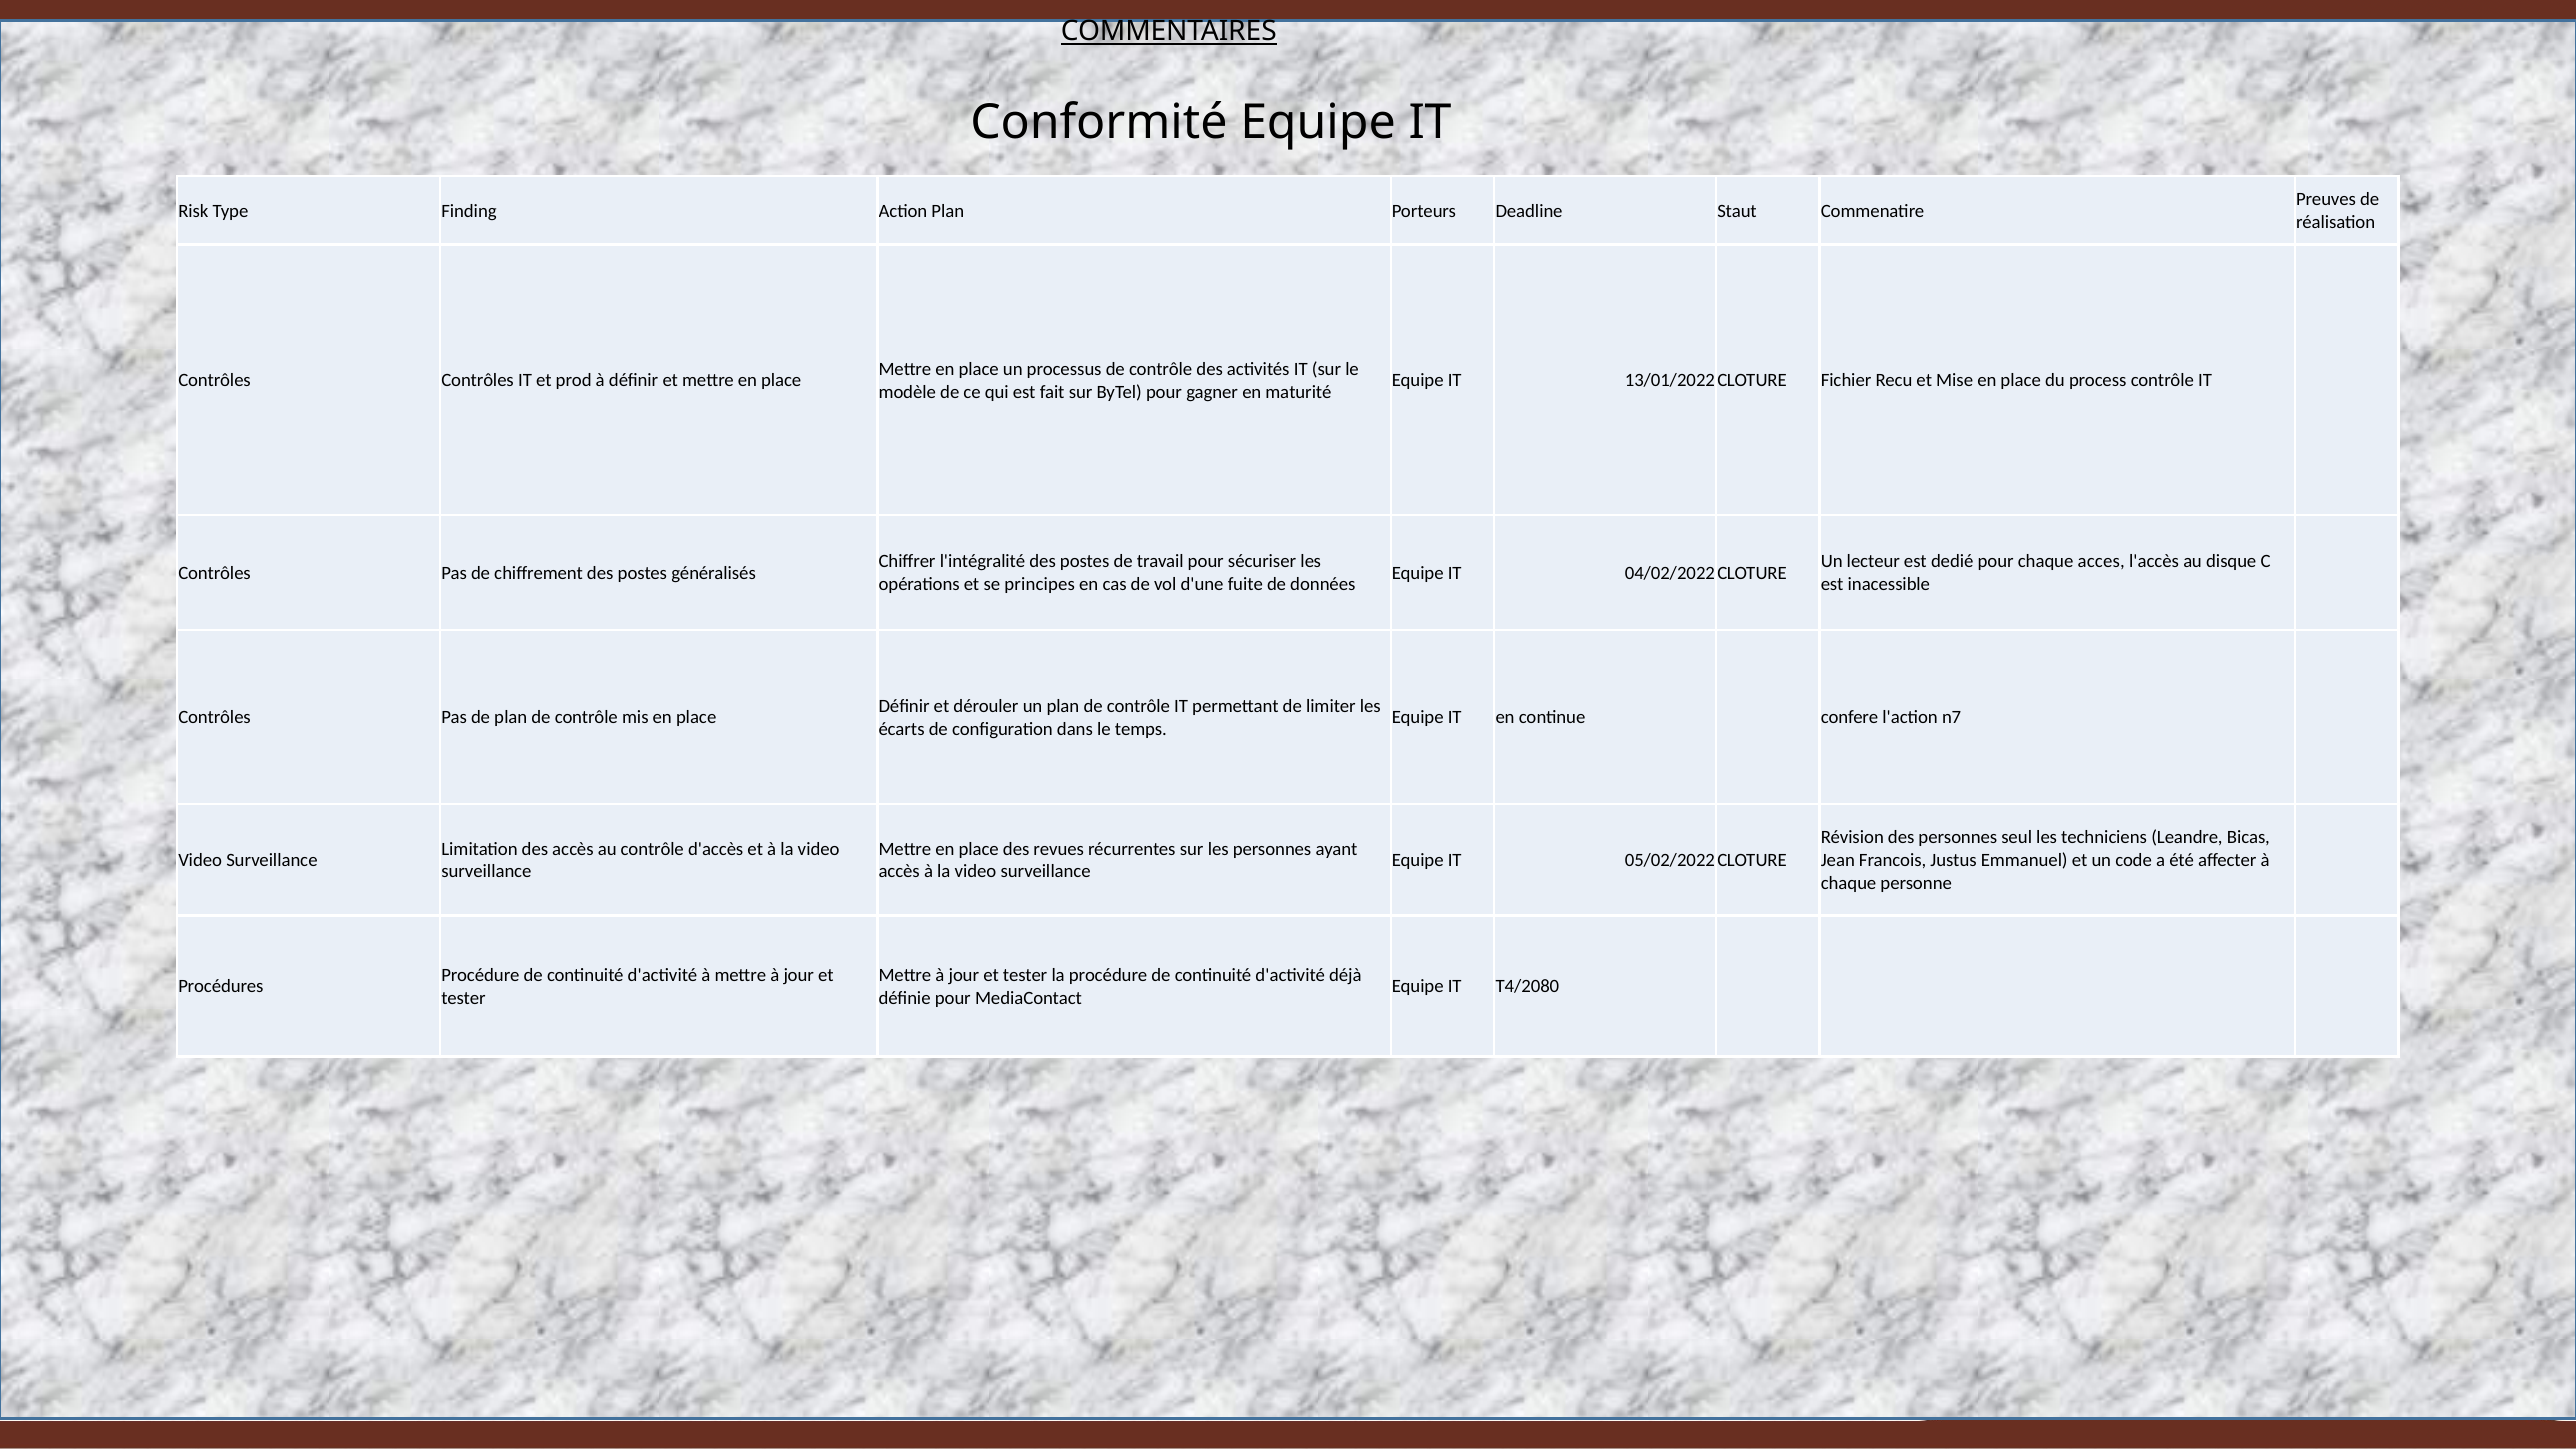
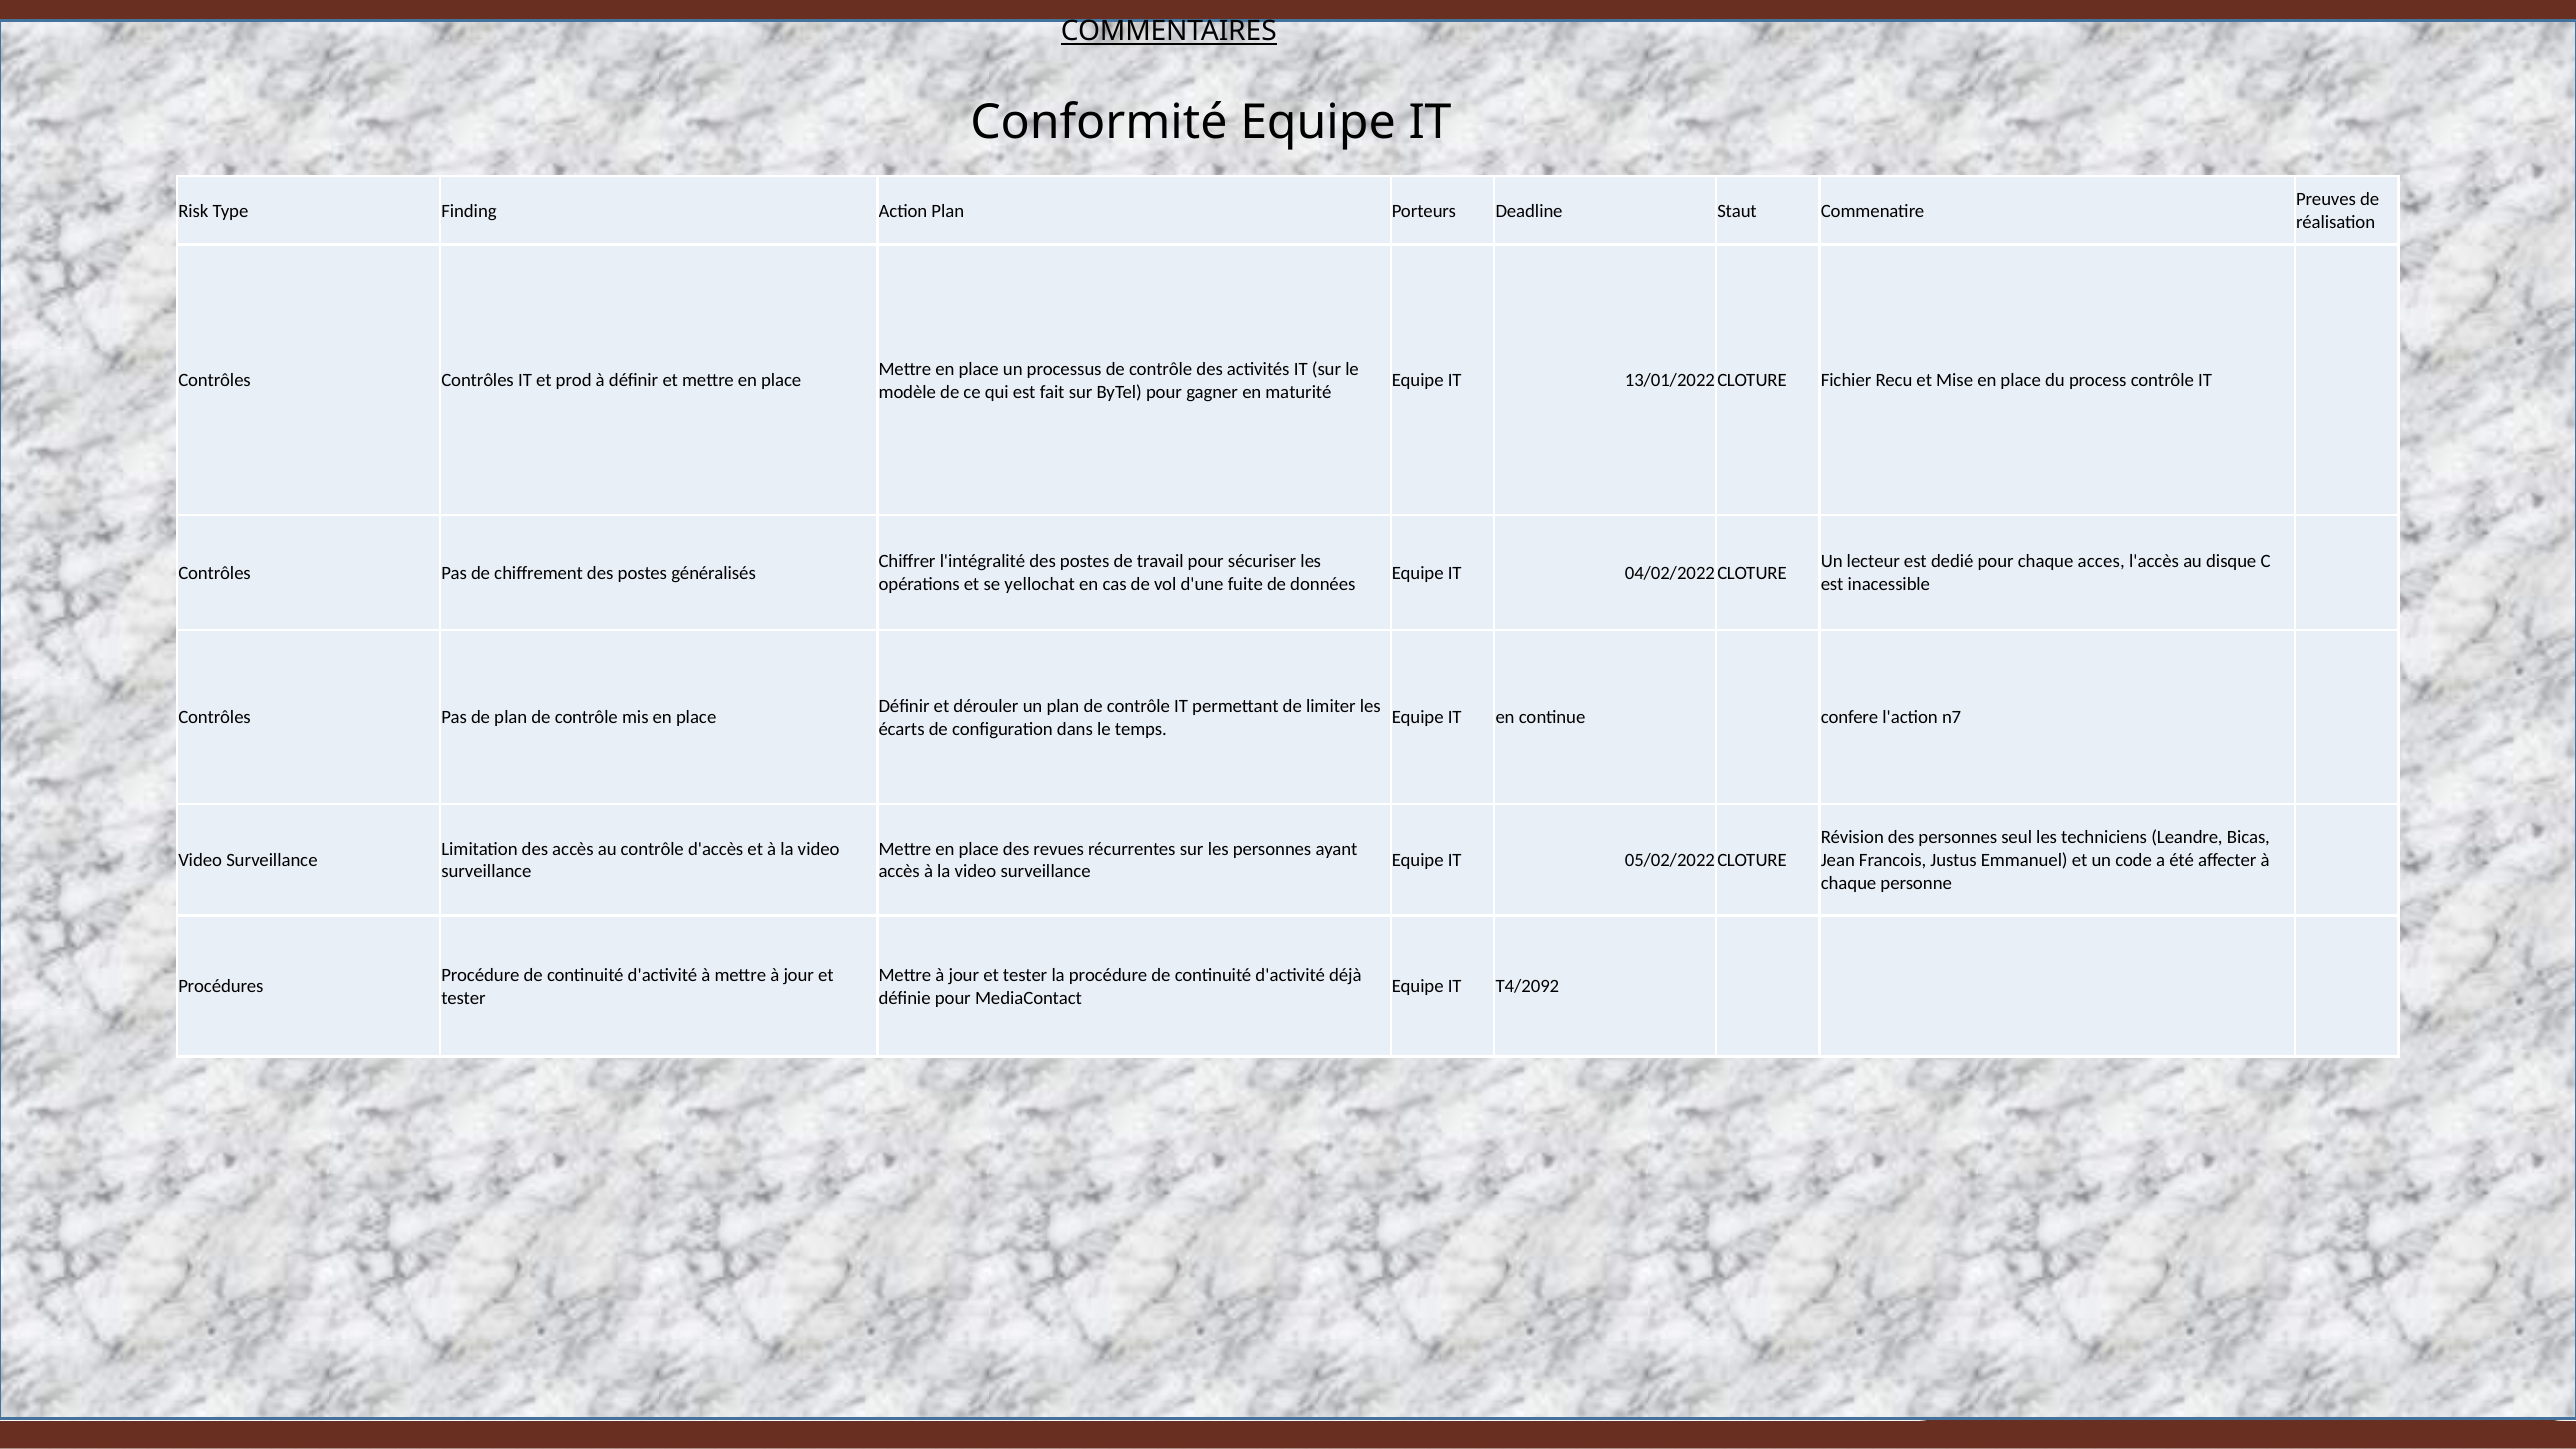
principes: principes -> yellochat (1040, 585)
T4/2080: T4/2080 -> T4/2092 (1527, 987)
